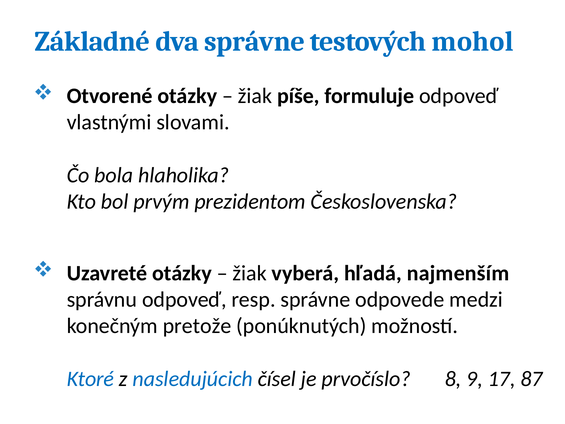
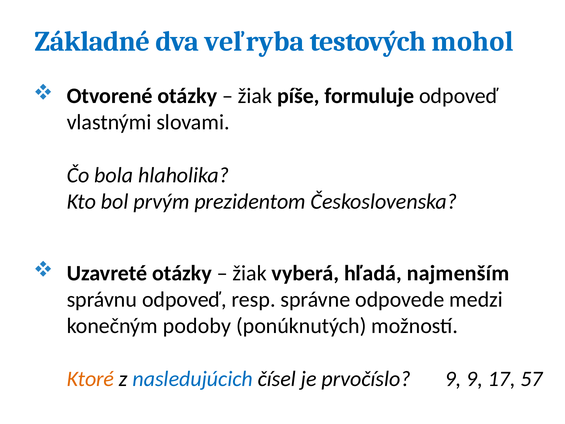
dva správne: správne -> veľryba (254, 42)
pretože: pretože -> podoby (197, 326)
Ktoré colour: blue -> orange (90, 379)
prvočíslo 8: 8 -> 9 (453, 379)
87: 87 -> 57 (532, 379)
